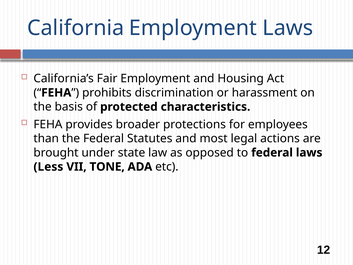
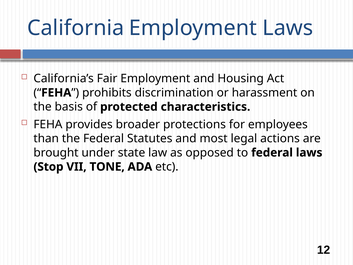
Less: Less -> Stop (48, 167)
